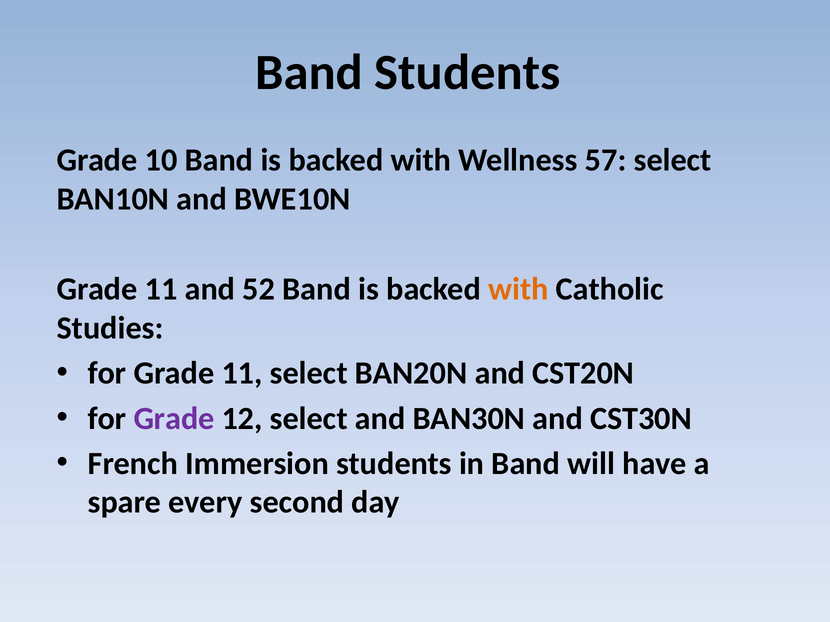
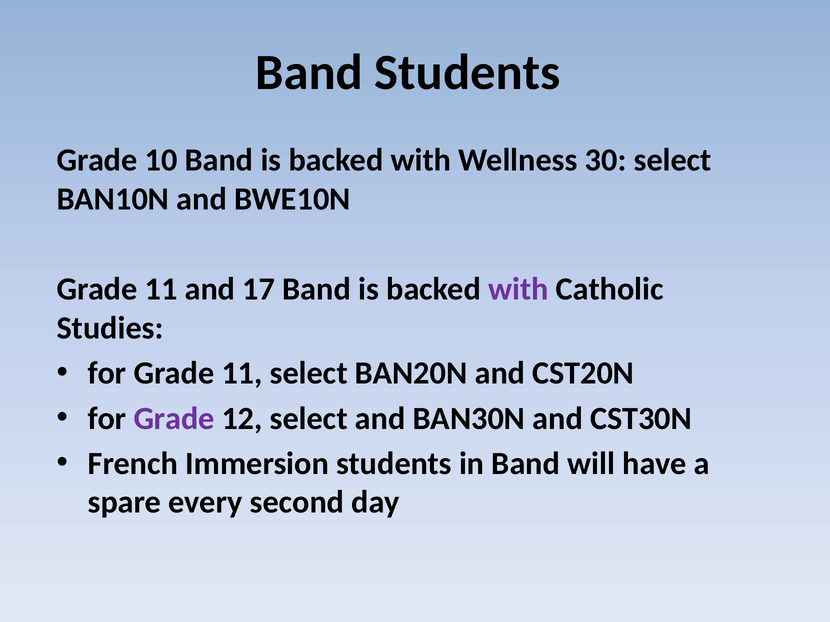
57: 57 -> 30 (606, 160)
52: 52 -> 17 (259, 290)
with colour: orange -> purple (518, 290)
